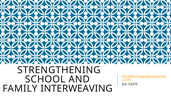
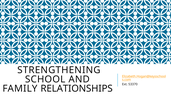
INTERWEAVING: INTERWEAVING -> RELATIONSHIPS (77, 89)
